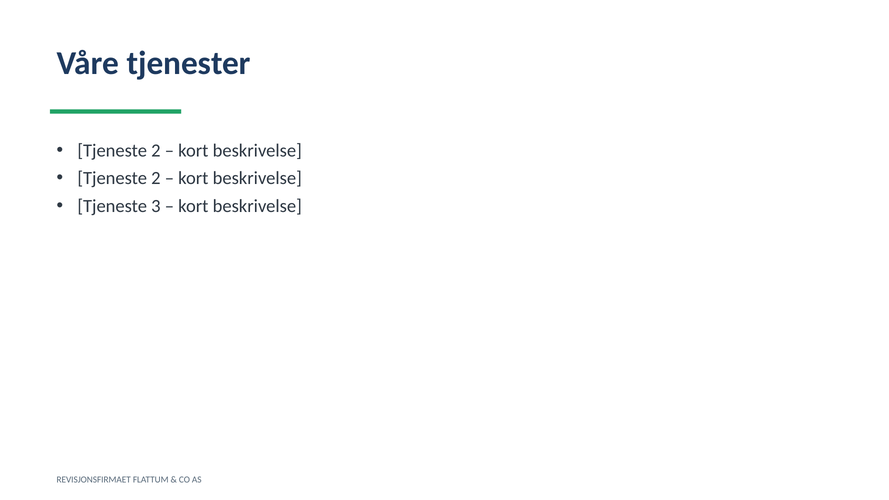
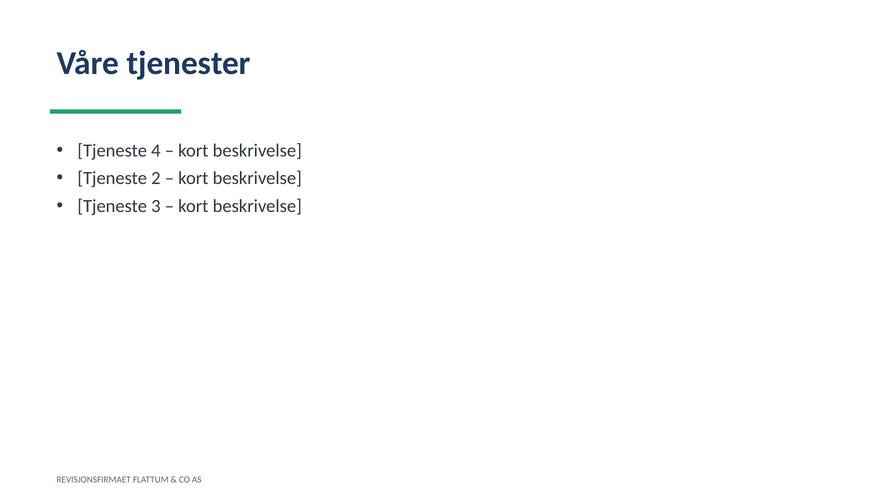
2: 2 -> 4 (156, 151)
